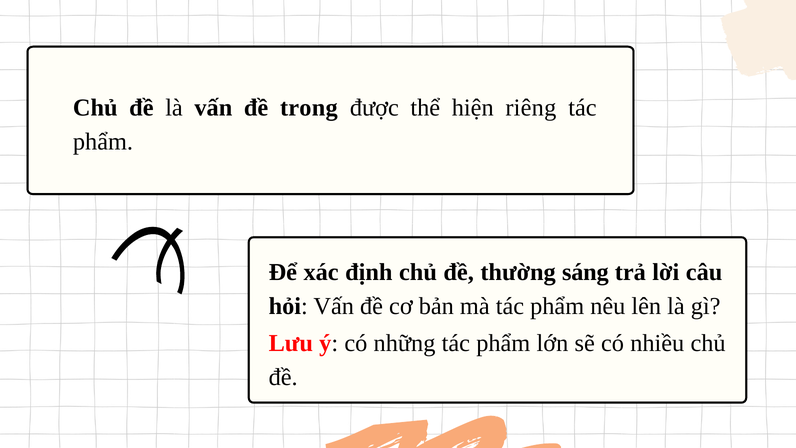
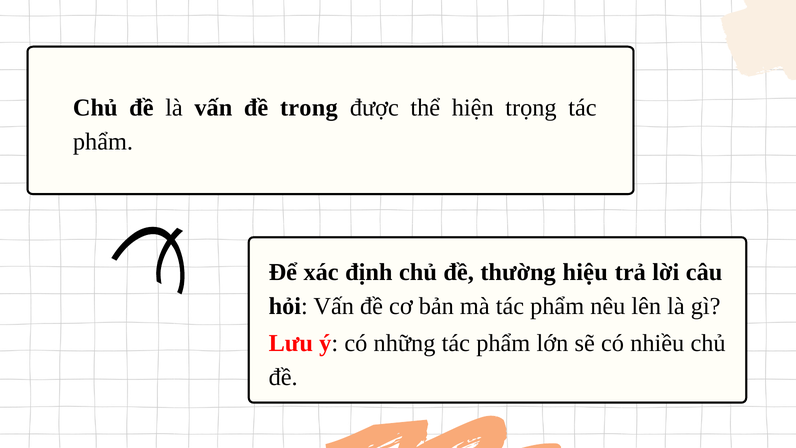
riêng: riêng -> trọng (531, 108)
sáng: sáng -> hiệu (585, 272)
